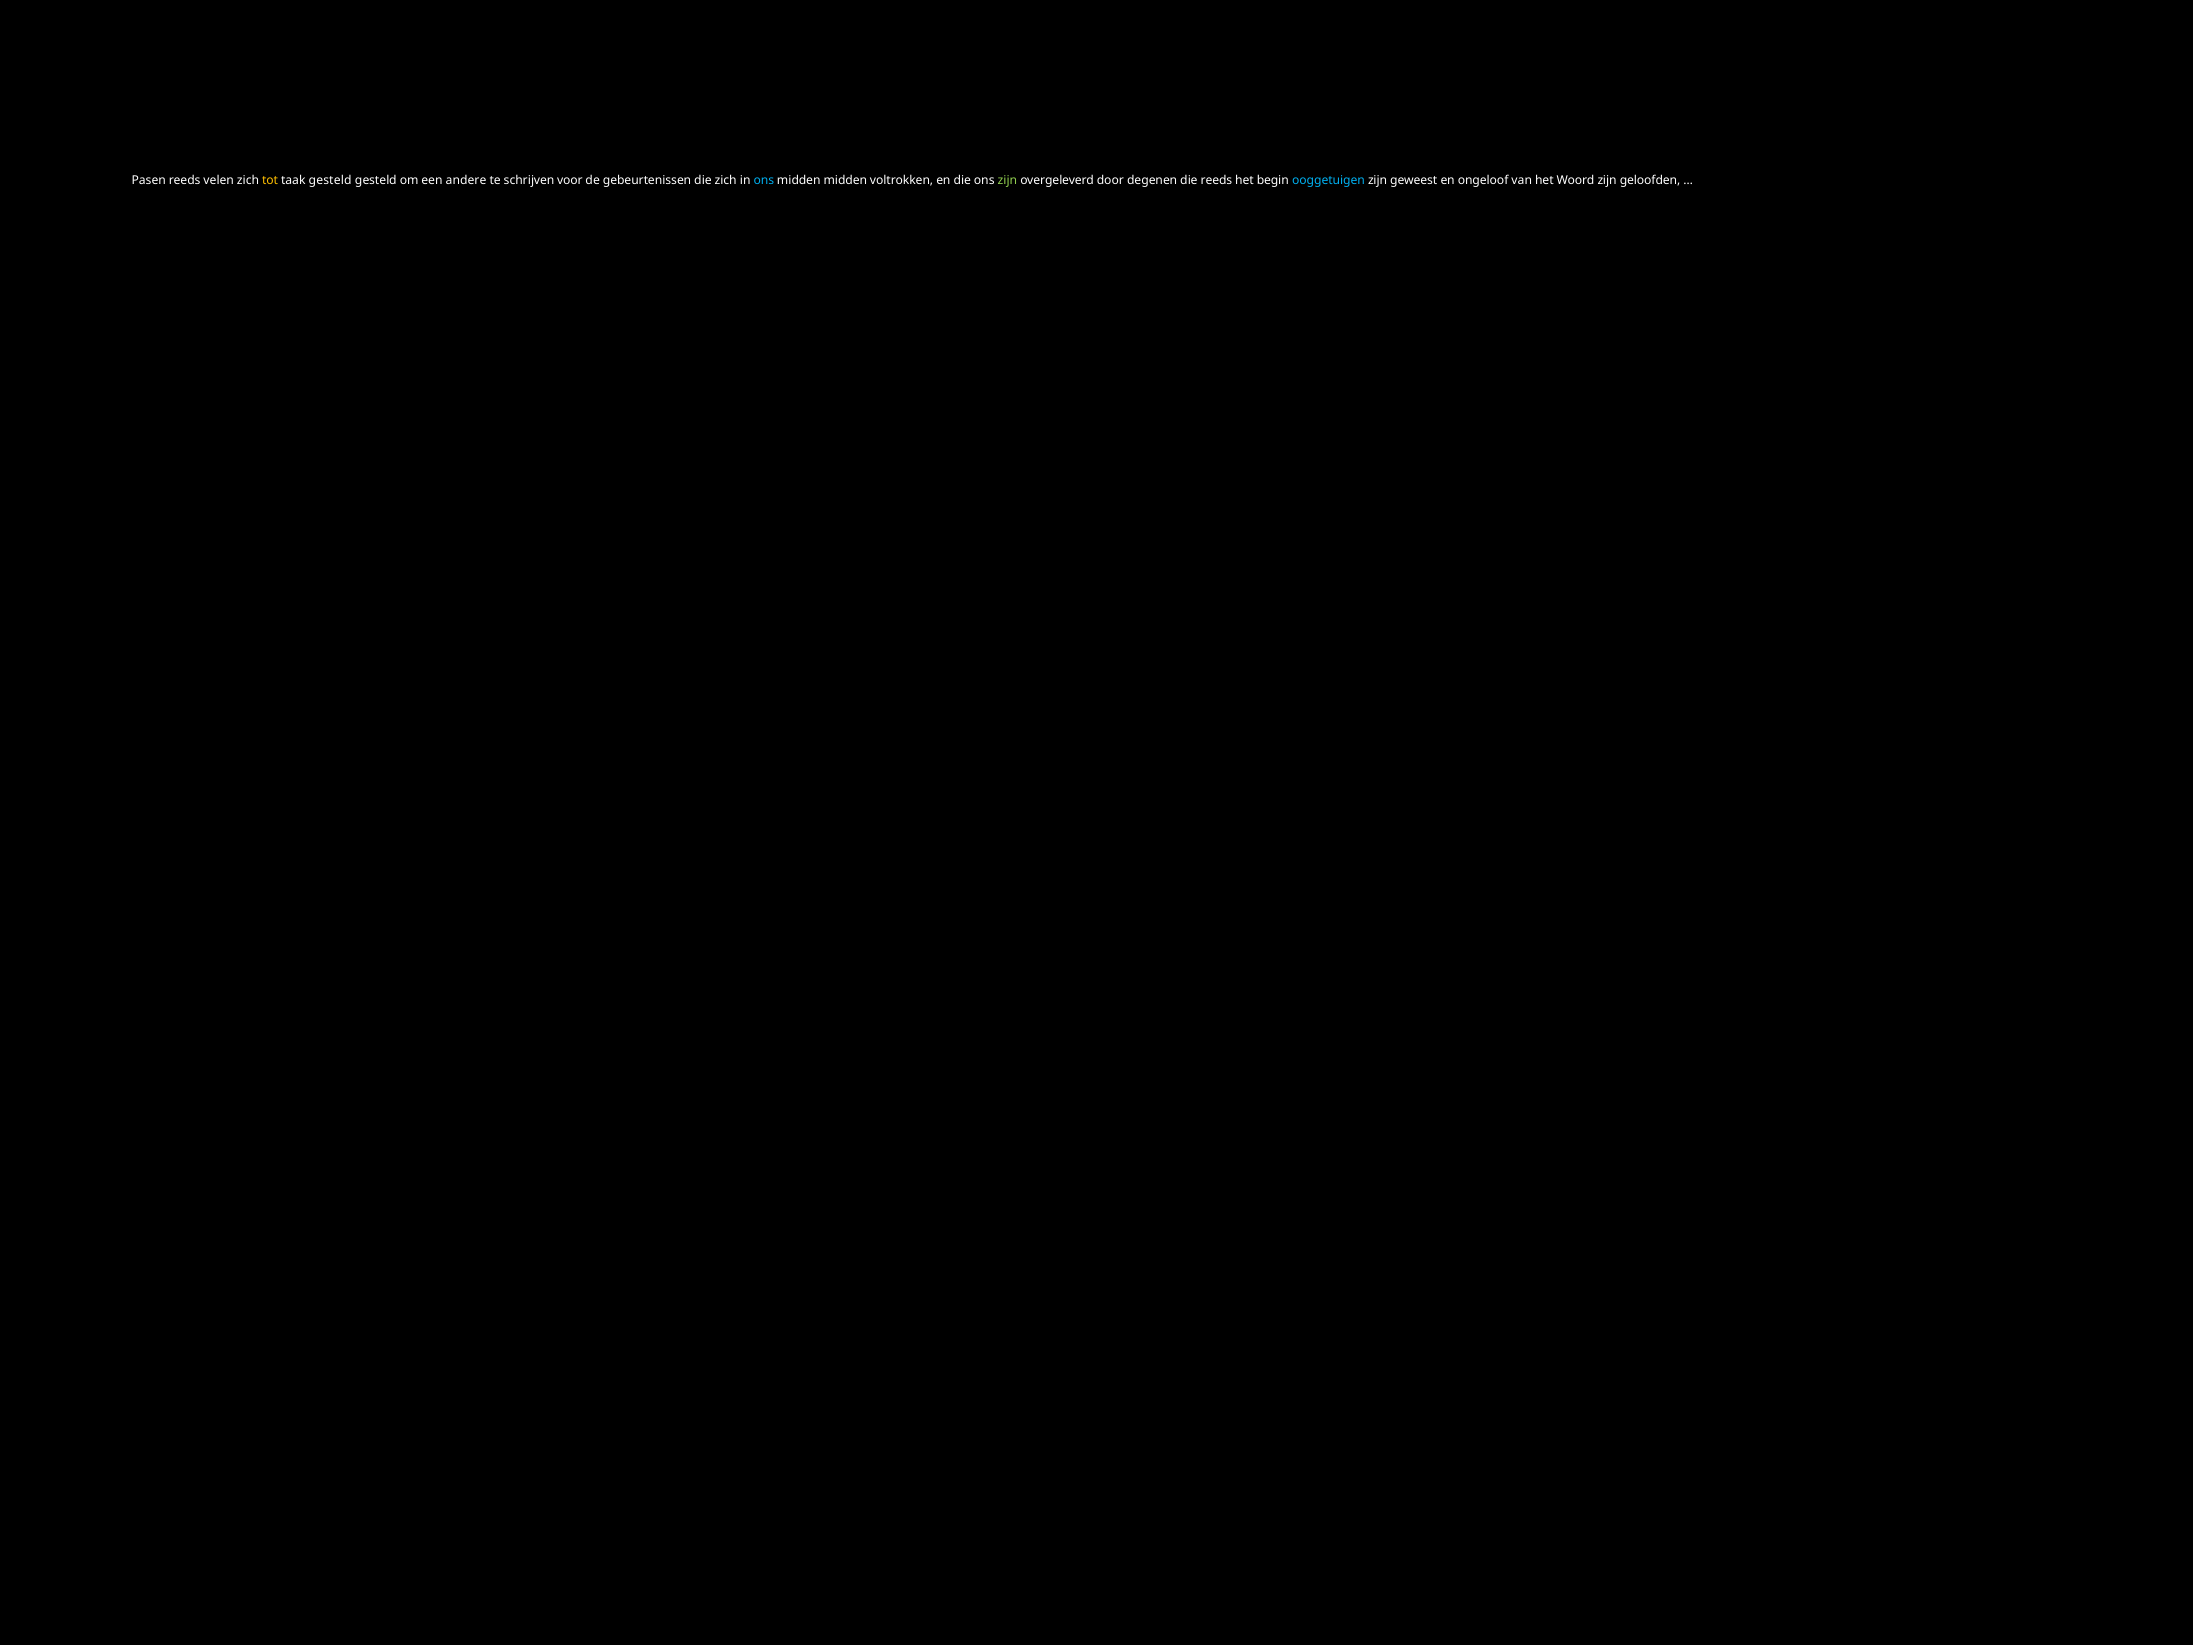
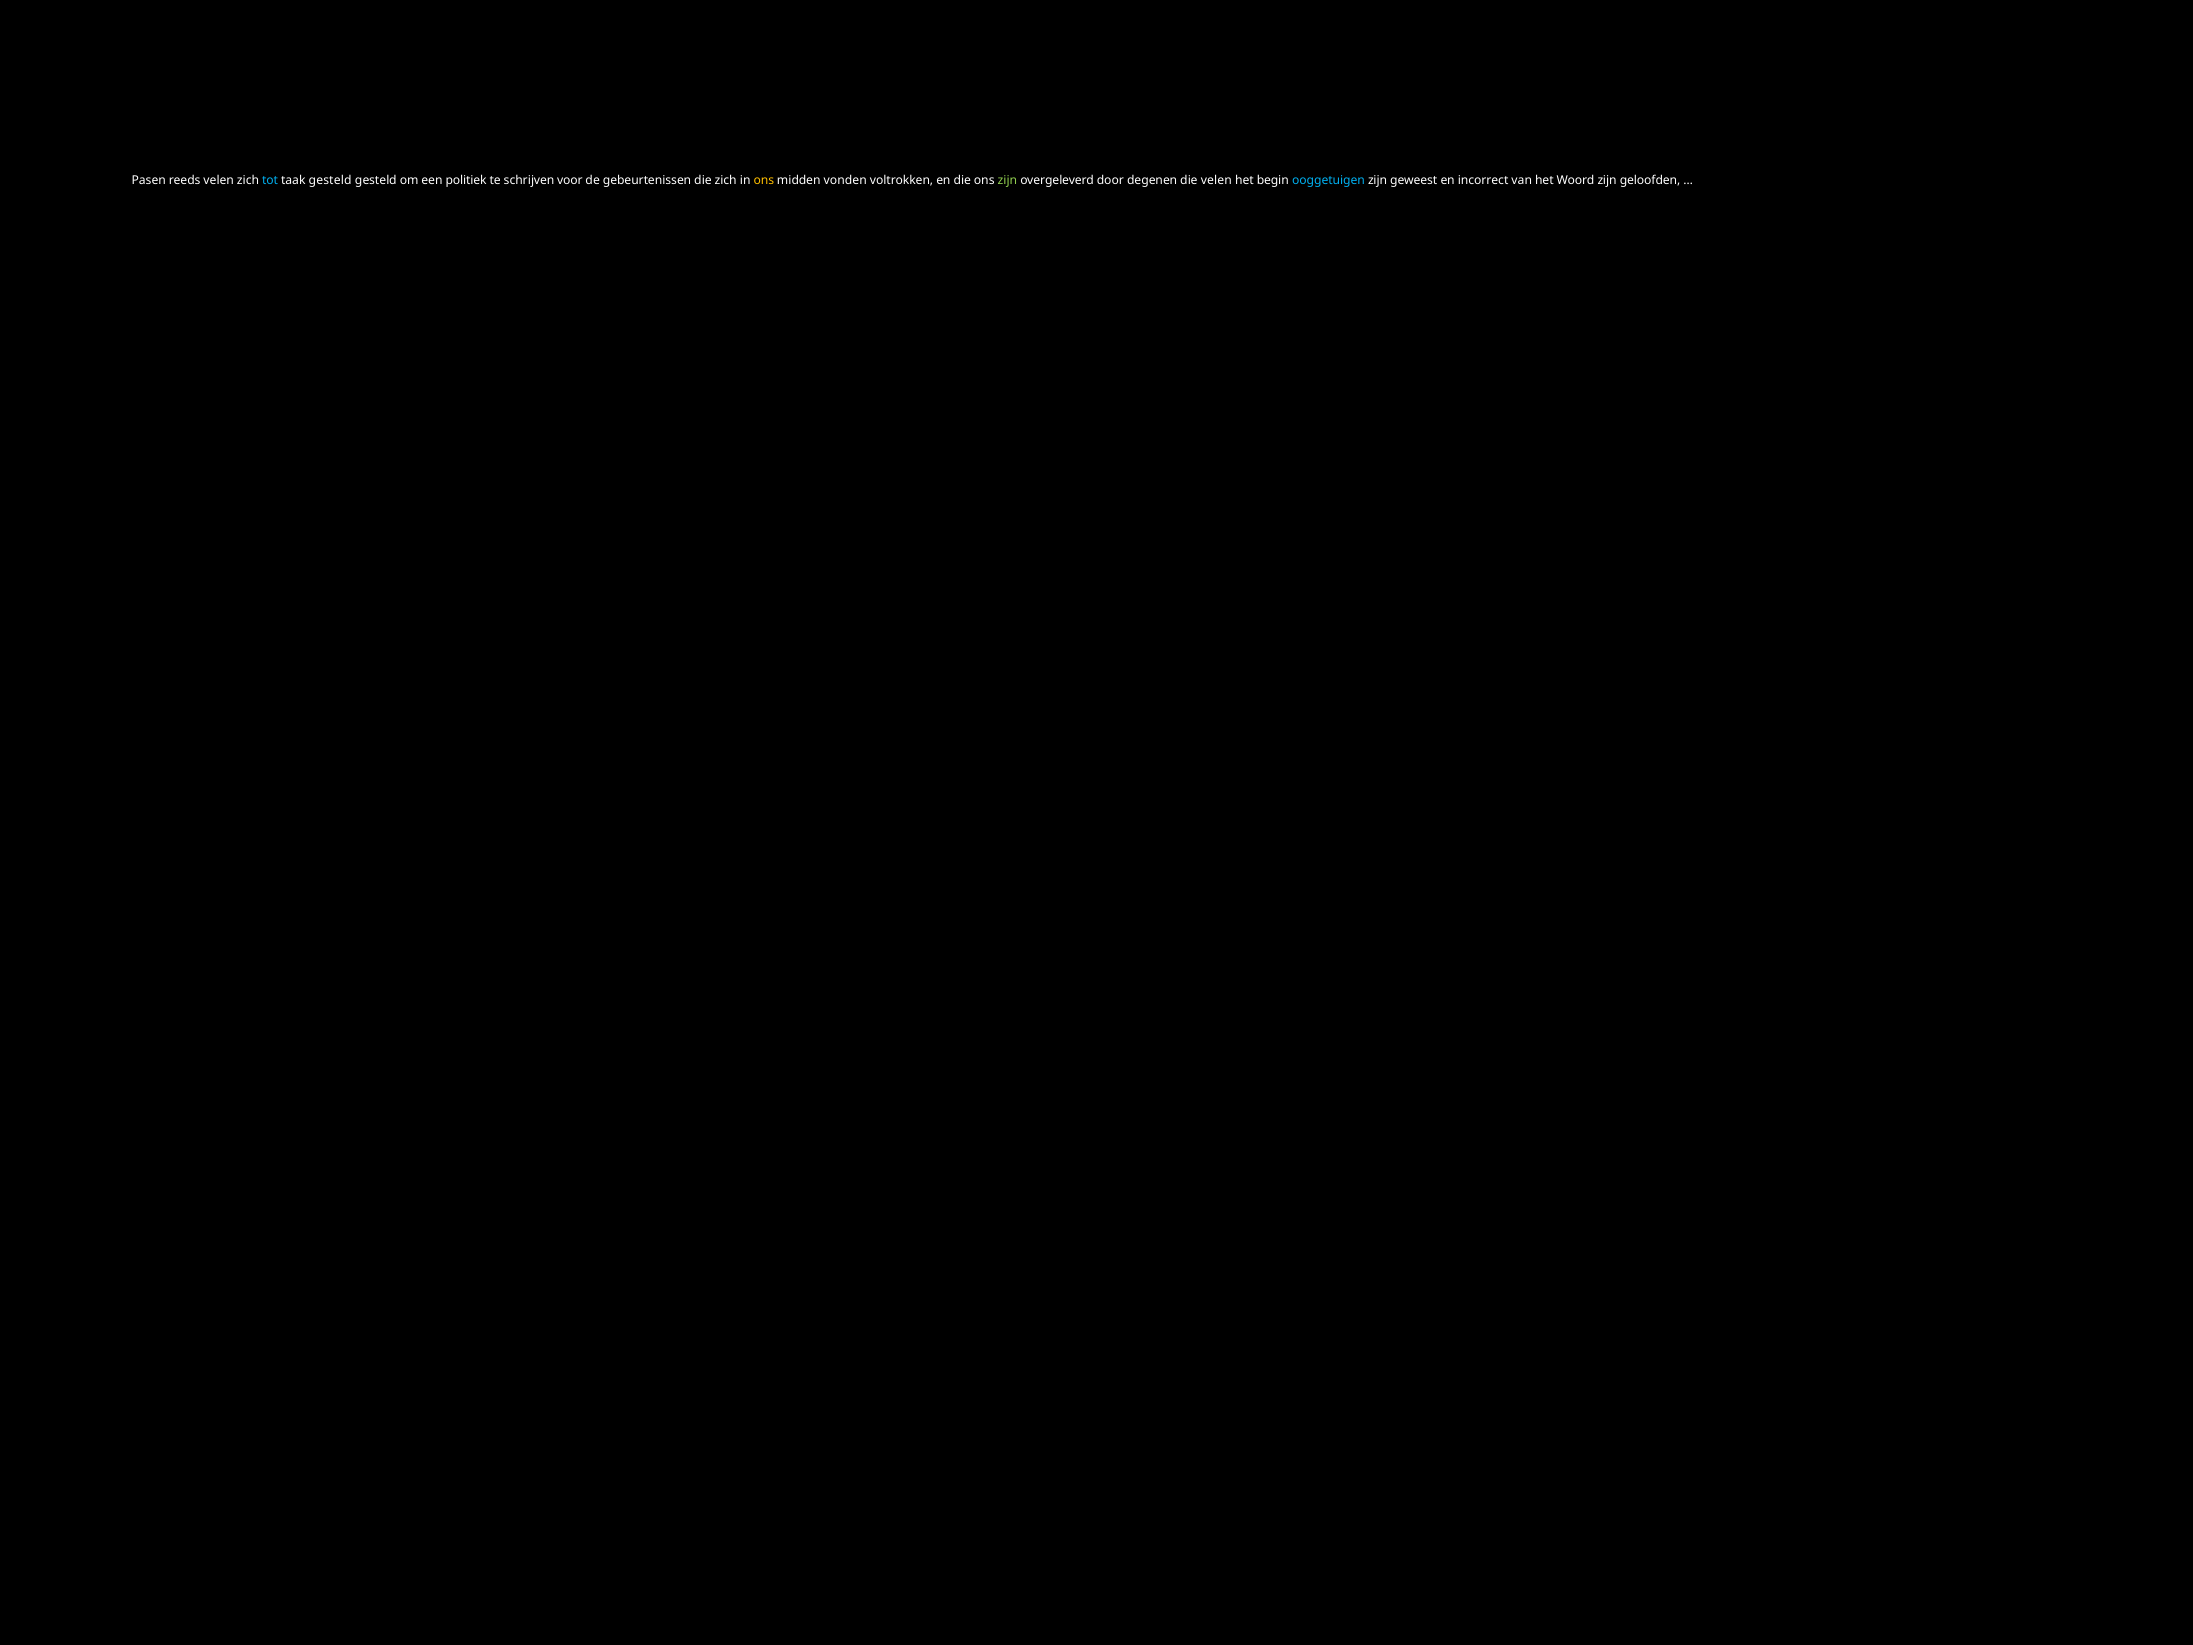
tot colour: yellow -> light blue (270, 180)
andere: andere -> politiek (466, 180)
ons colour: light blue -> yellow (764, 180)
midden midden: midden -> vonden (845, 180)
die reeds: reeds -> velen (1216, 180)
ongeloof: ongeloof -> incorrect (1483, 180)
